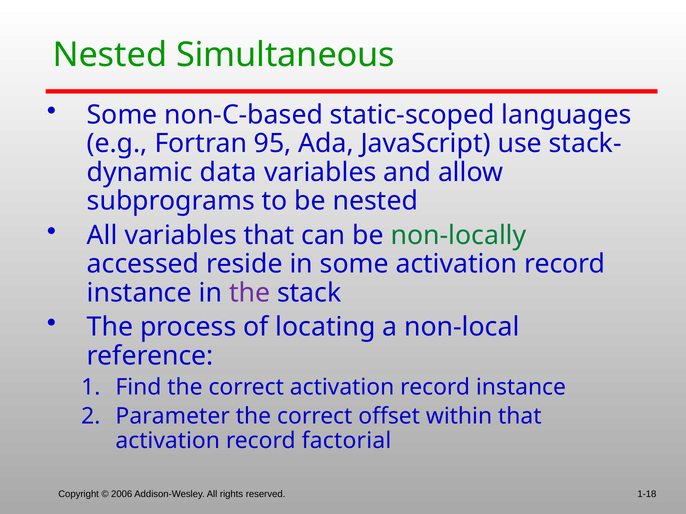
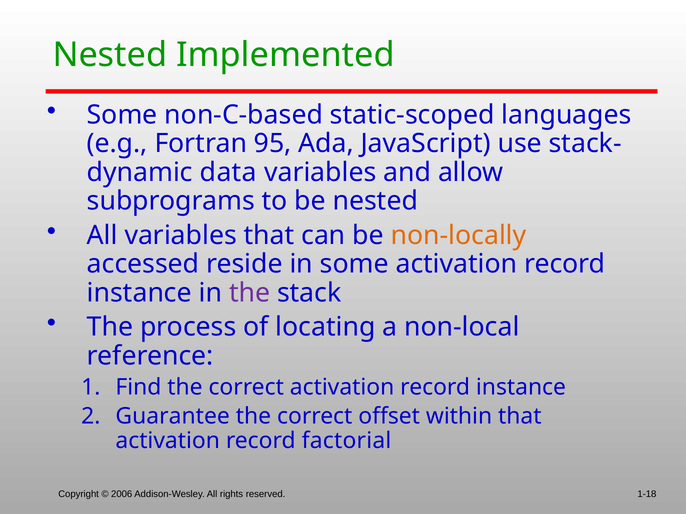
Simultaneous: Simultaneous -> Implemented (285, 55)
non-locally colour: green -> orange (458, 235)
Parameter: Parameter -> Guarantee (173, 417)
